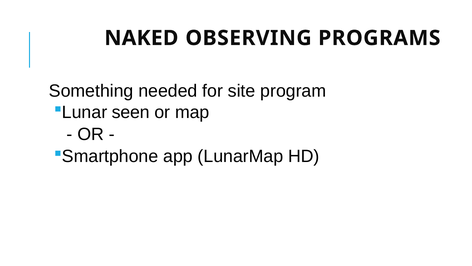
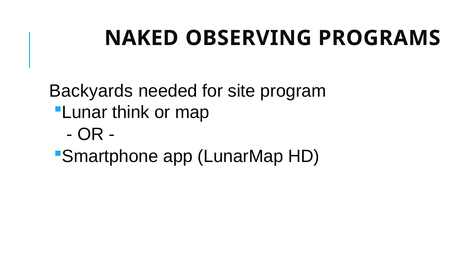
Something: Something -> Backyards (91, 91)
seen: seen -> think (131, 112)
